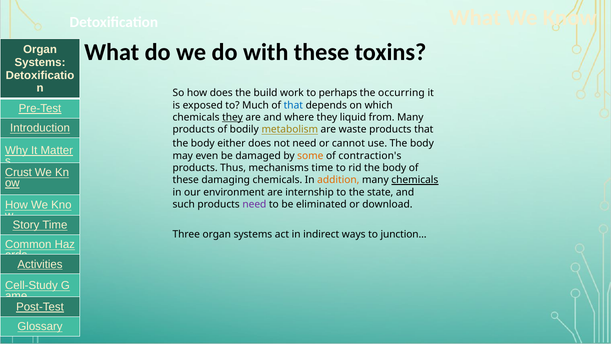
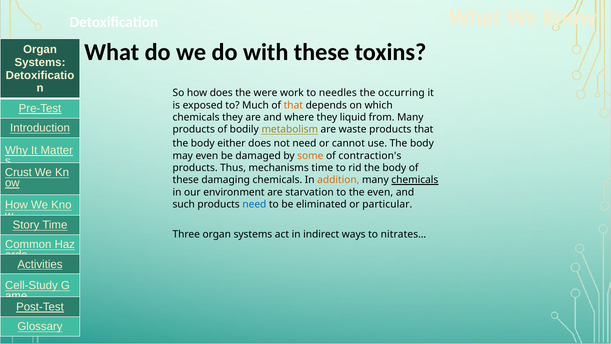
build: build -> were (265, 93)
perhaps: perhaps -> needles (338, 93)
that colour: blue -> orange (293, 105)
they underline: present -> none (233, 117)
internship: internship -> starvation (310, 192)
the state: state -> even (380, 192)
need colour: purple -> blue (254, 204)
download: download -> particular (387, 204)
junction…: junction… -> nitrates… (403, 234)
